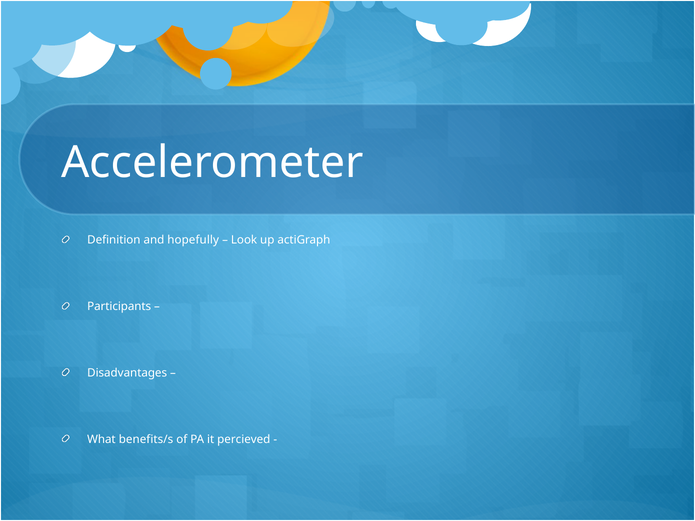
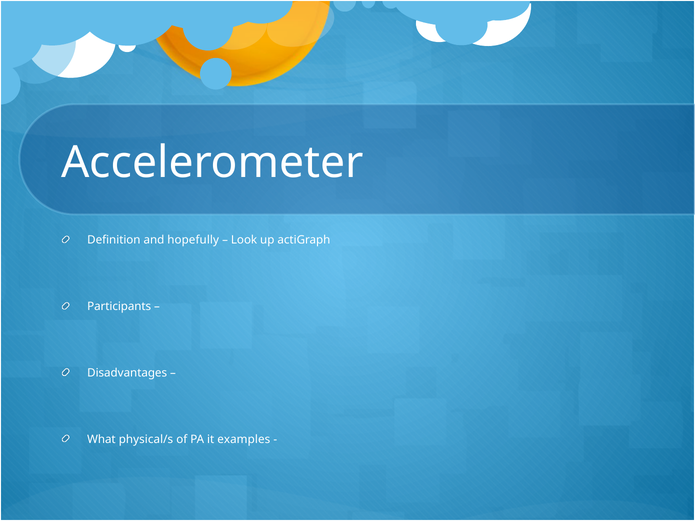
benefits/s: benefits/s -> physical/s (146, 439)
percieved: percieved -> examples (244, 439)
